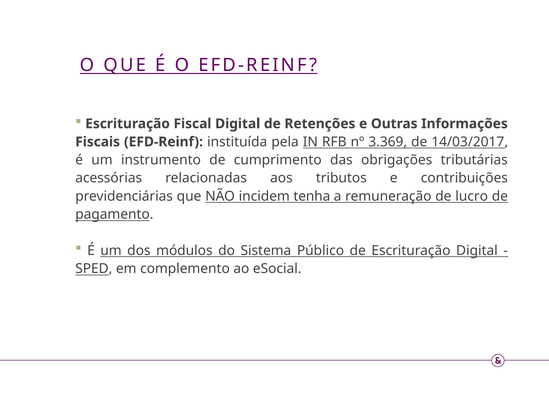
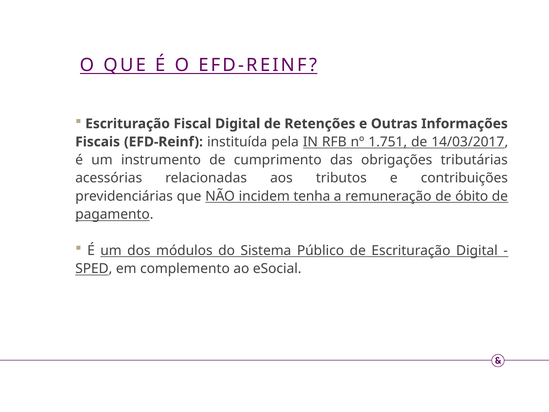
3.369: 3.369 -> 1.751 (388, 142)
lucro: lucro -> óbito (472, 196)
